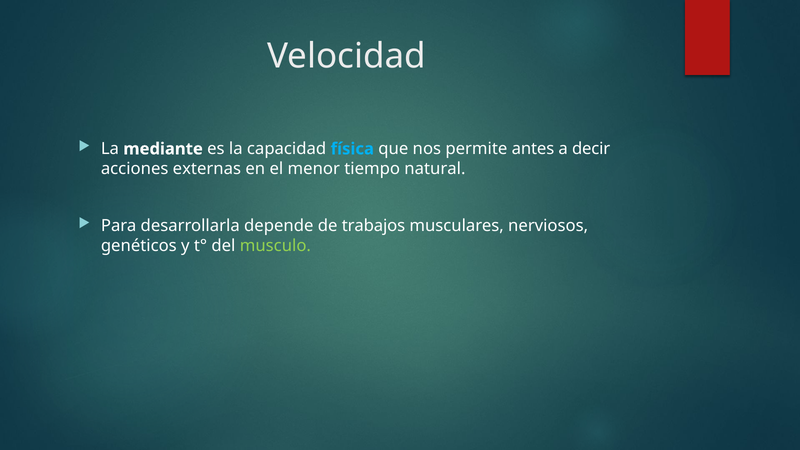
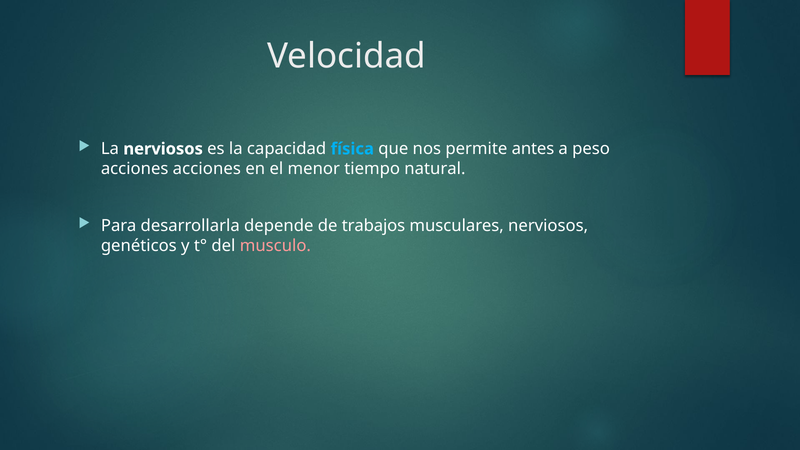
La mediante: mediante -> nerviosos (163, 149)
decir: decir -> peso (591, 149)
acciones externas: externas -> acciones (207, 169)
musculo colour: light green -> pink (275, 246)
